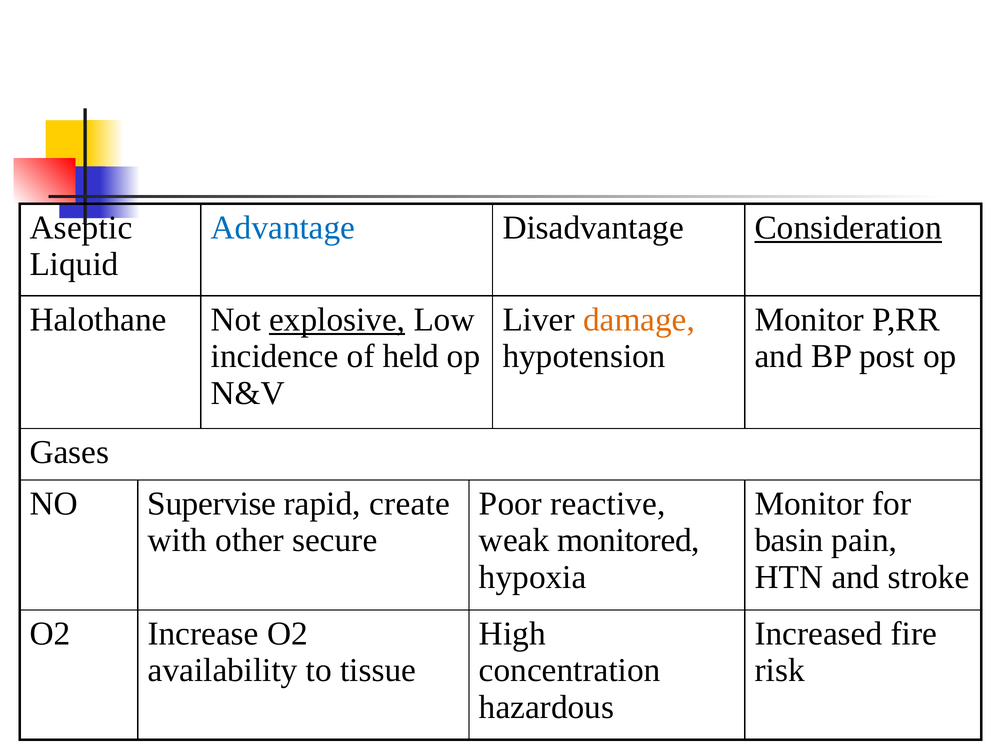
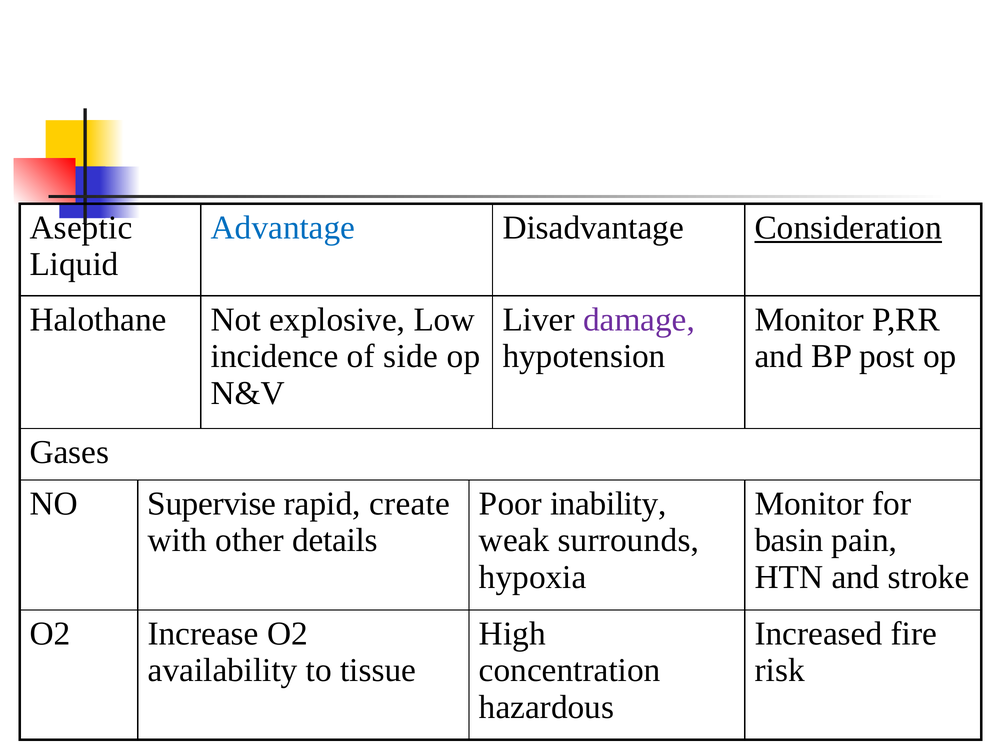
explosive underline: present -> none (337, 320)
damage colour: orange -> purple (639, 320)
held: held -> side (411, 357)
reactive: reactive -> inability (608, 504)
secure: secure -> details (335, 541)
monitored: monitored -> surrounds (628, 541)
